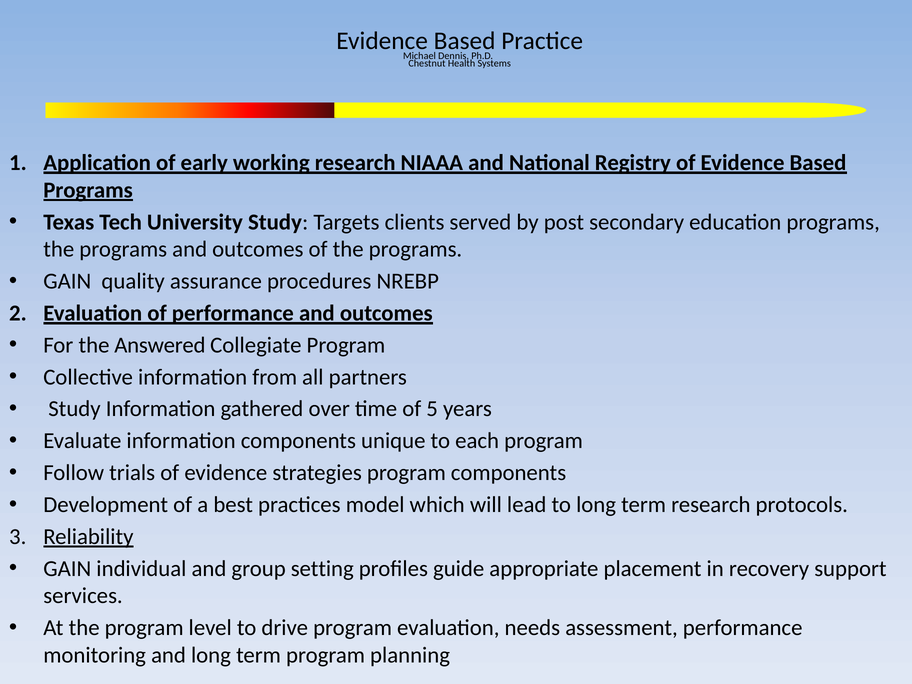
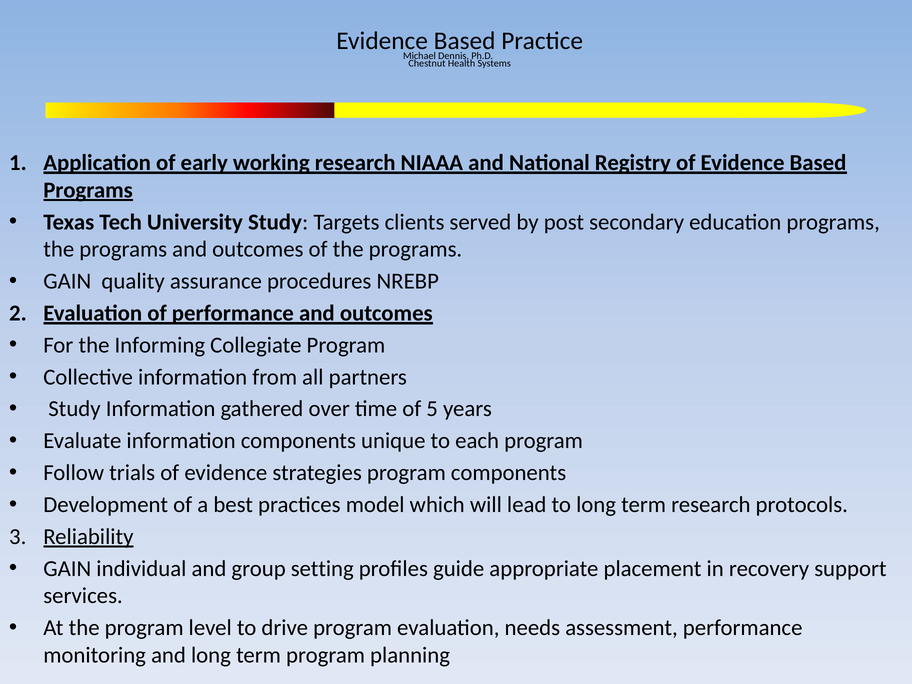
Answered: Answered -> Informing (160, 345)
